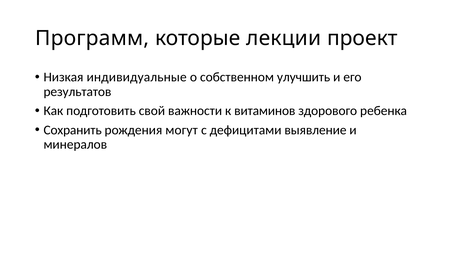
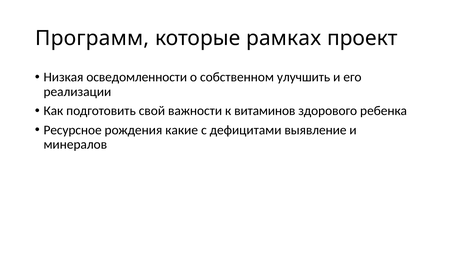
лекции: лекции -> рамках (284, 38)
индивидуальные: индивидуальные -> осведомленности (137, 77)
результатов: результатов -> реализации (77, 92)
Сохранить: Сохранить -> Ресурсное (73, 130)
могут: могут -> какие (182, 130)
